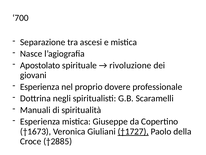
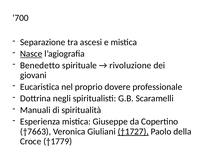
Nasce underline: none -> present (31, 54)
Apostolato: Apostolato -> Benedetto (40, 65)
Esperienza: Esperienza -> Eucaristica (40, 87)
†1673: †1673 -> †7663 (36, 131)
†2885: †2885 -> †1779 (58, 141)
